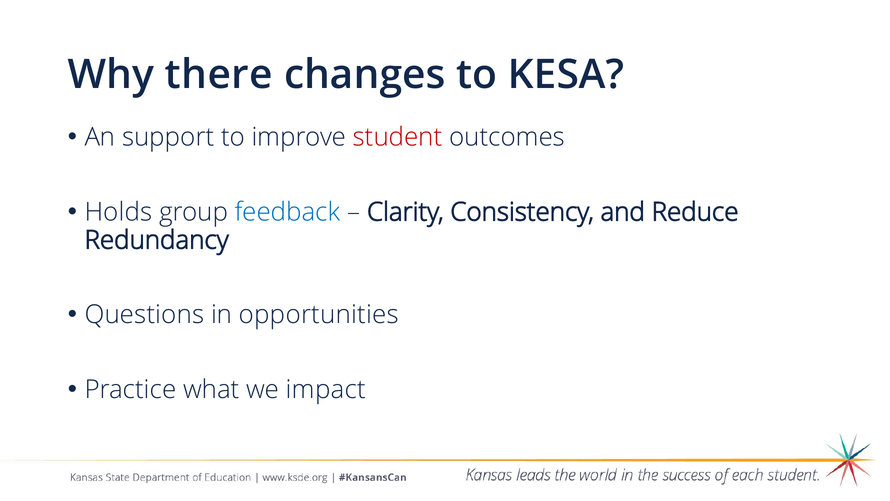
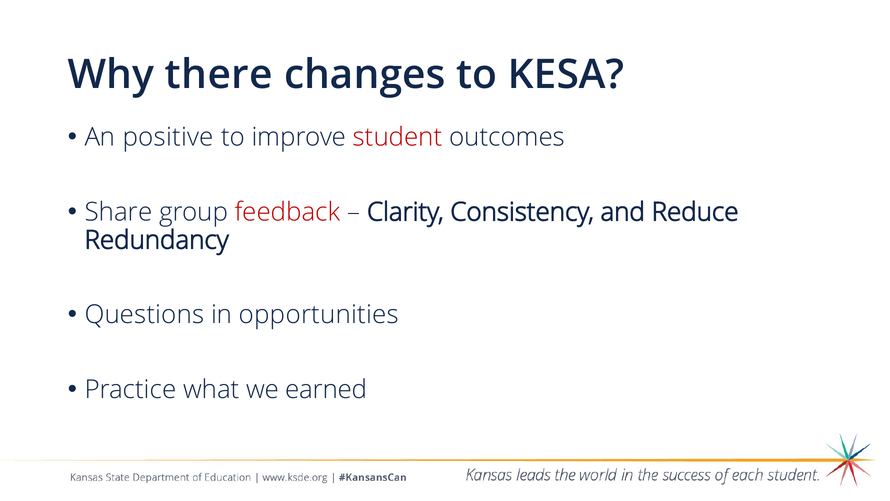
support: support -> positive (168, 137)
Holds: Holds -> Share (118, 212)
feedback colour: blue -> red (288, 212)
impact: impact -> earned (326, 389)
